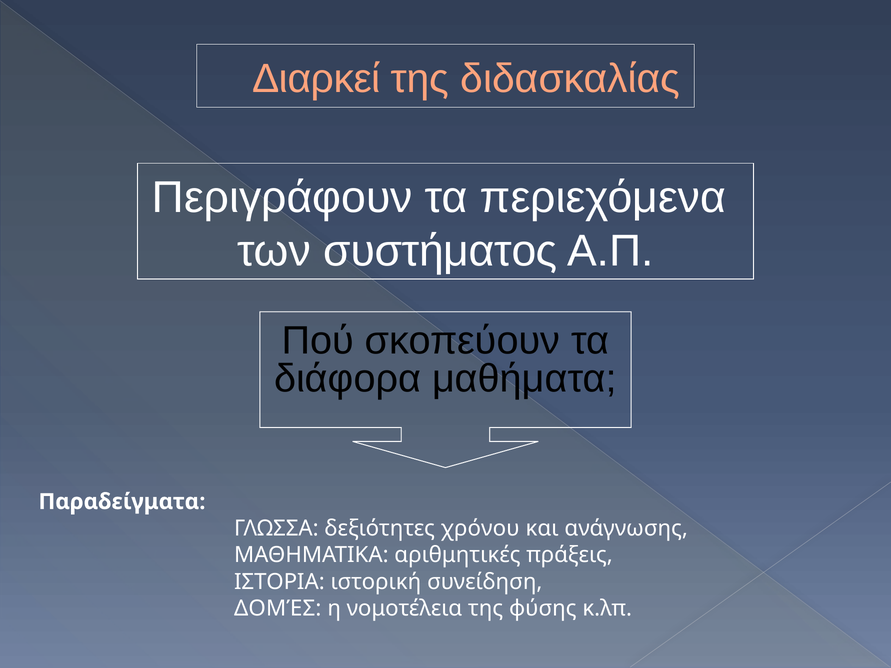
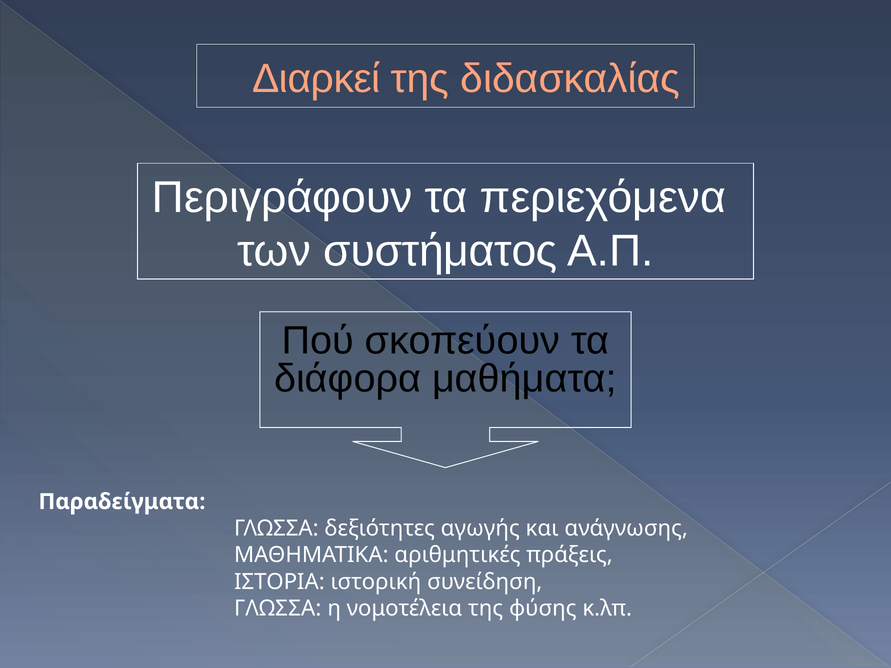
χρόνου: χρόνου -> αγωγής (480, 529)
ΔΟΜΈΣ: ΔΟΜΈΣ -> ΓΛΩΣΣΑ (278, 609)
